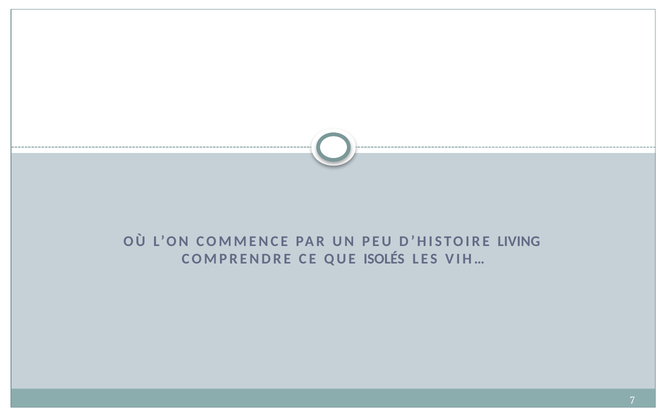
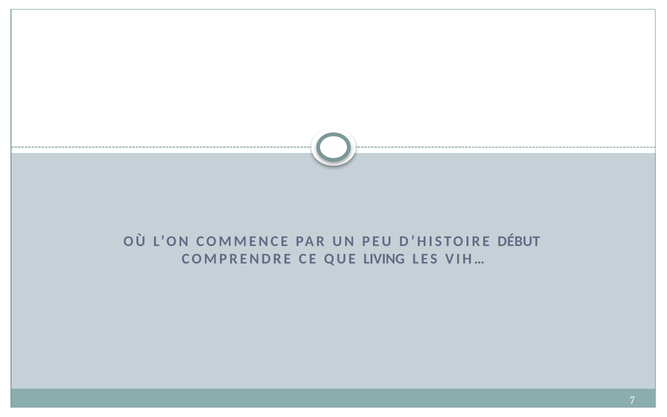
LIVING: LIVING -> DÉBUT (519, 241)
ISOLÉS: ISOLÉS -> LIVING (384, 259)
